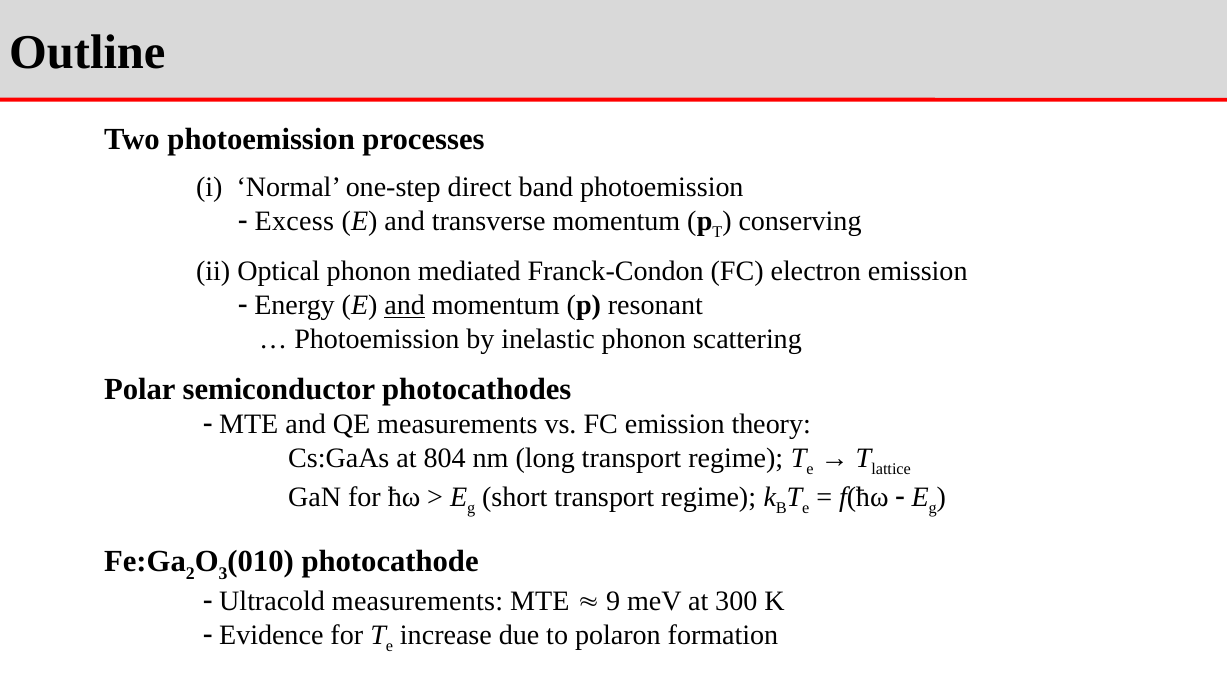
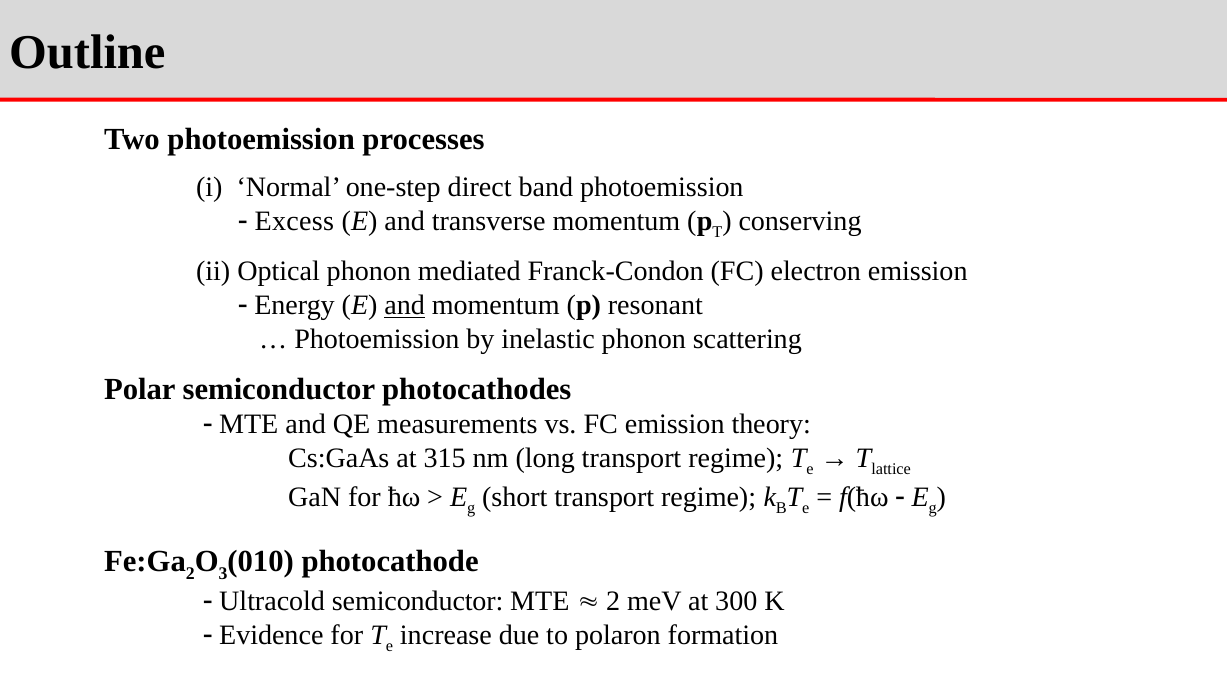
804: 804 -> 315 (445, 459)
Ultracold measurements: measurements -> semiconductor (418, 602)
9: 9 -> 2 (613, 602)
